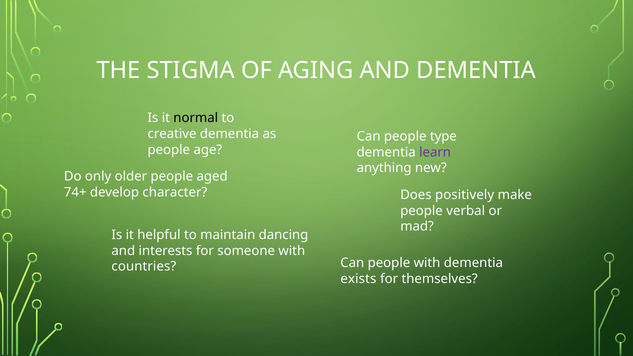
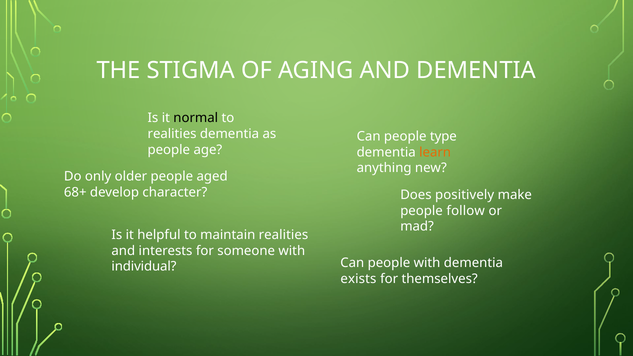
creative: creative -> realities (172, 134)
learn colour: purple -> orange (435, 152)
74+: 74+ -> 68+ (75, 192)
verbal: verbal -> follow (466, 211)
maintain dancing: dancing -> realities (284, 235)
countries: countries -> individual (144, 267)
